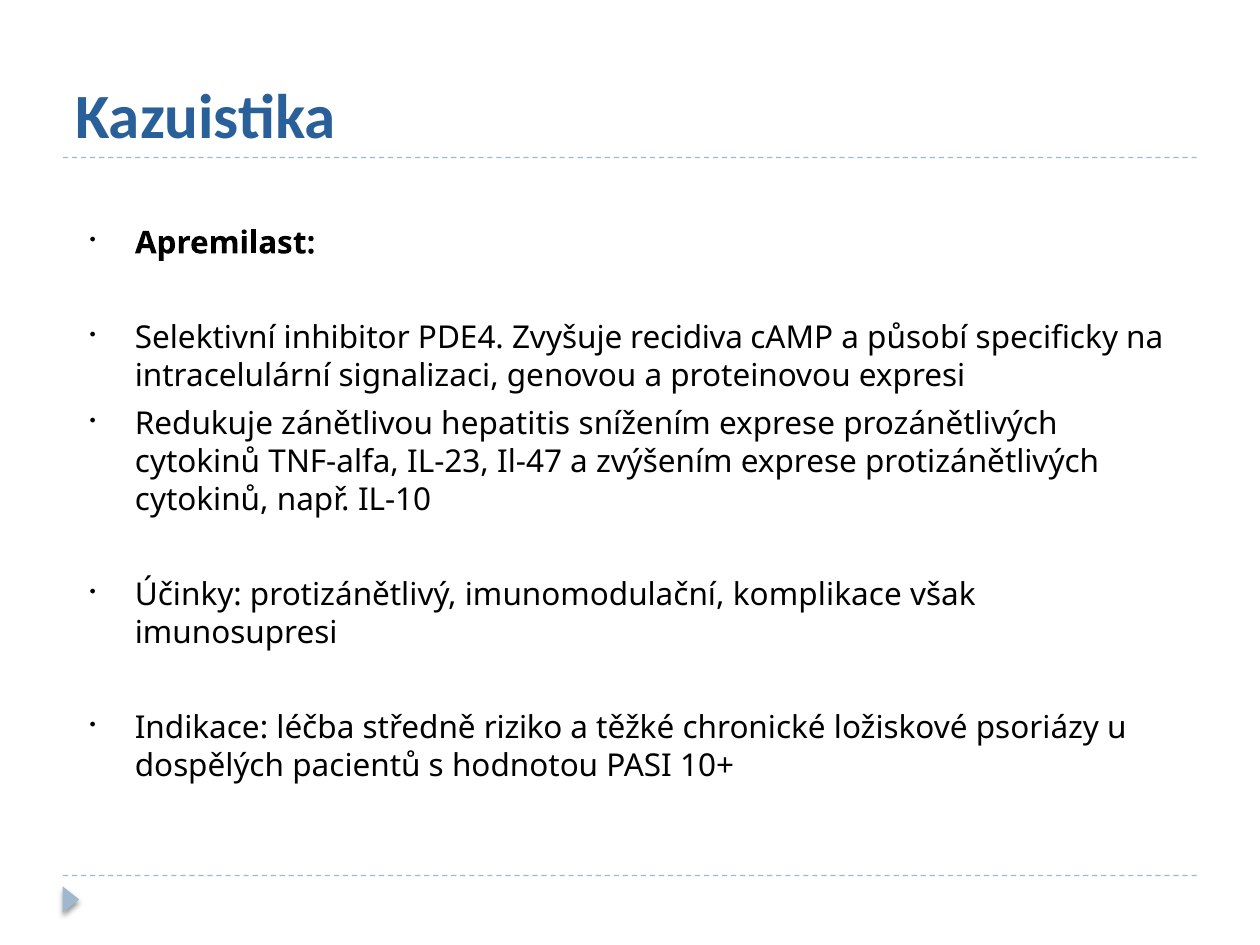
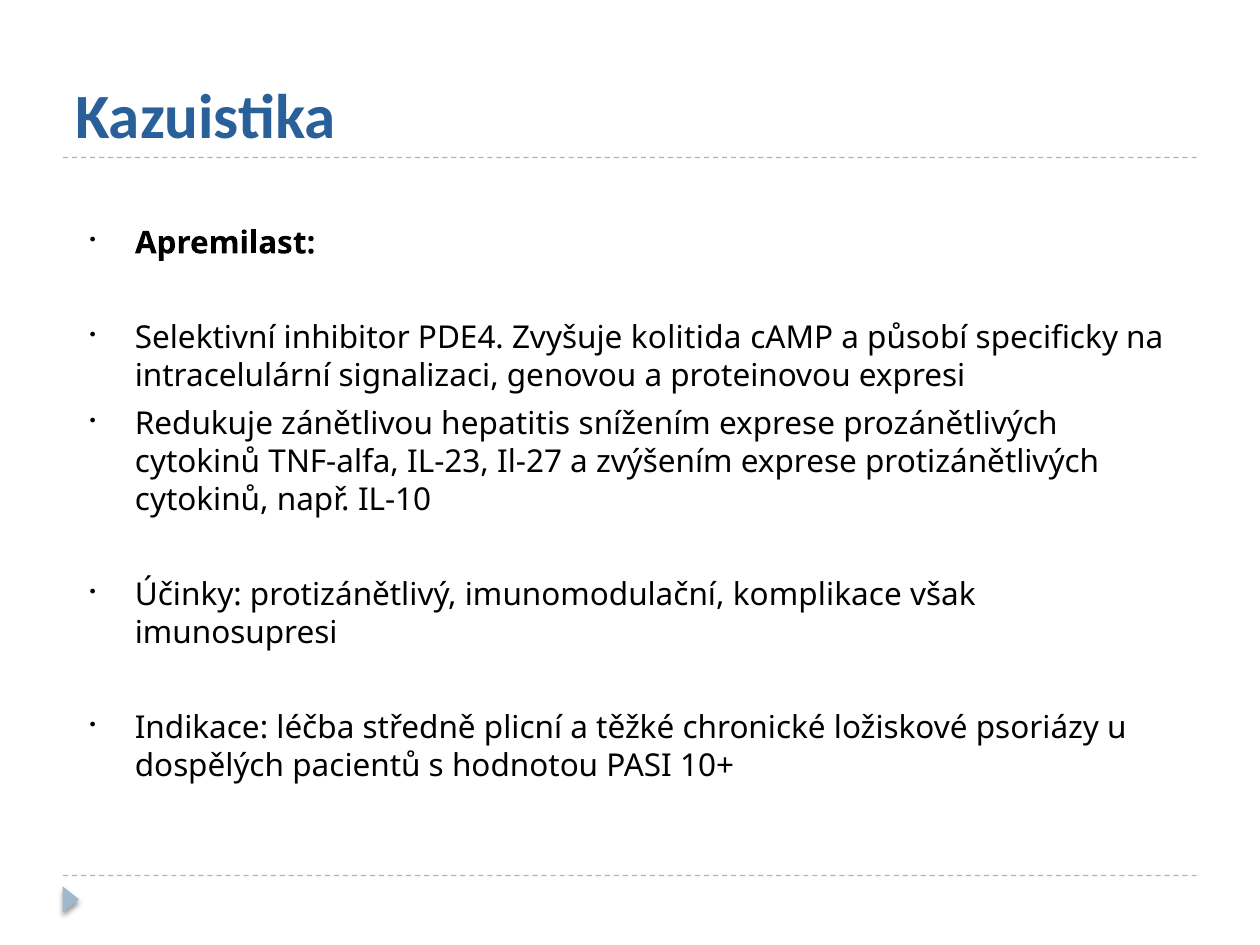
recidiva: recidiva -> kolitida (686, 338)
Il-47: Il-47 -> Il-27 (530, 462)
riziko: riziko -> plicní (523, 728)
